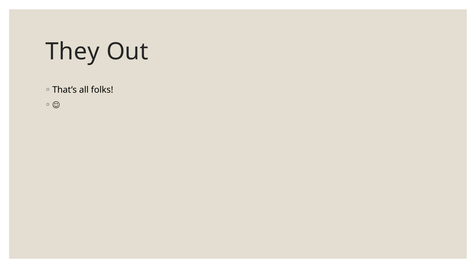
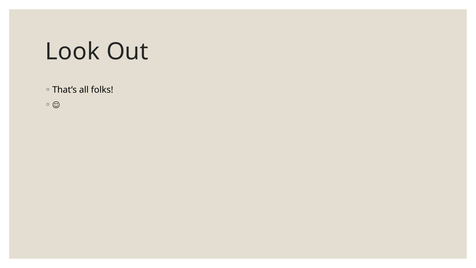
They: They -> Look (73, 52)
